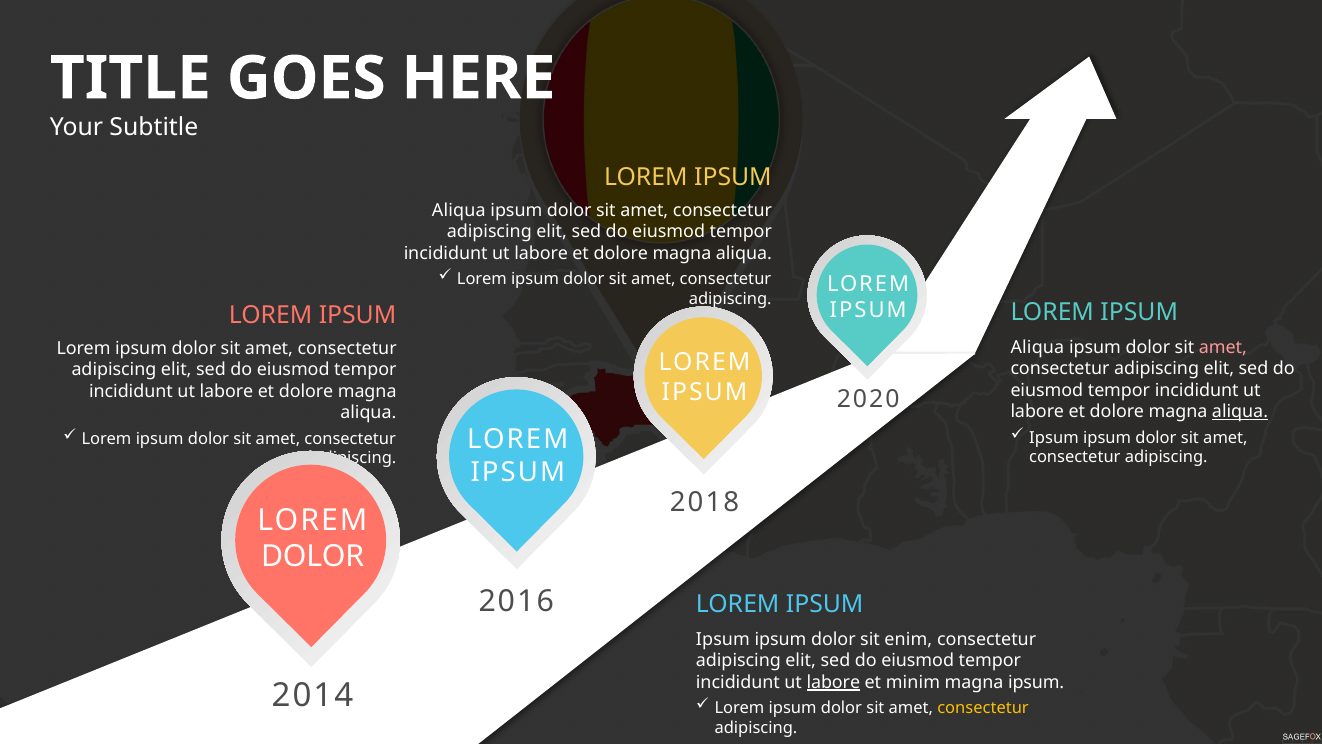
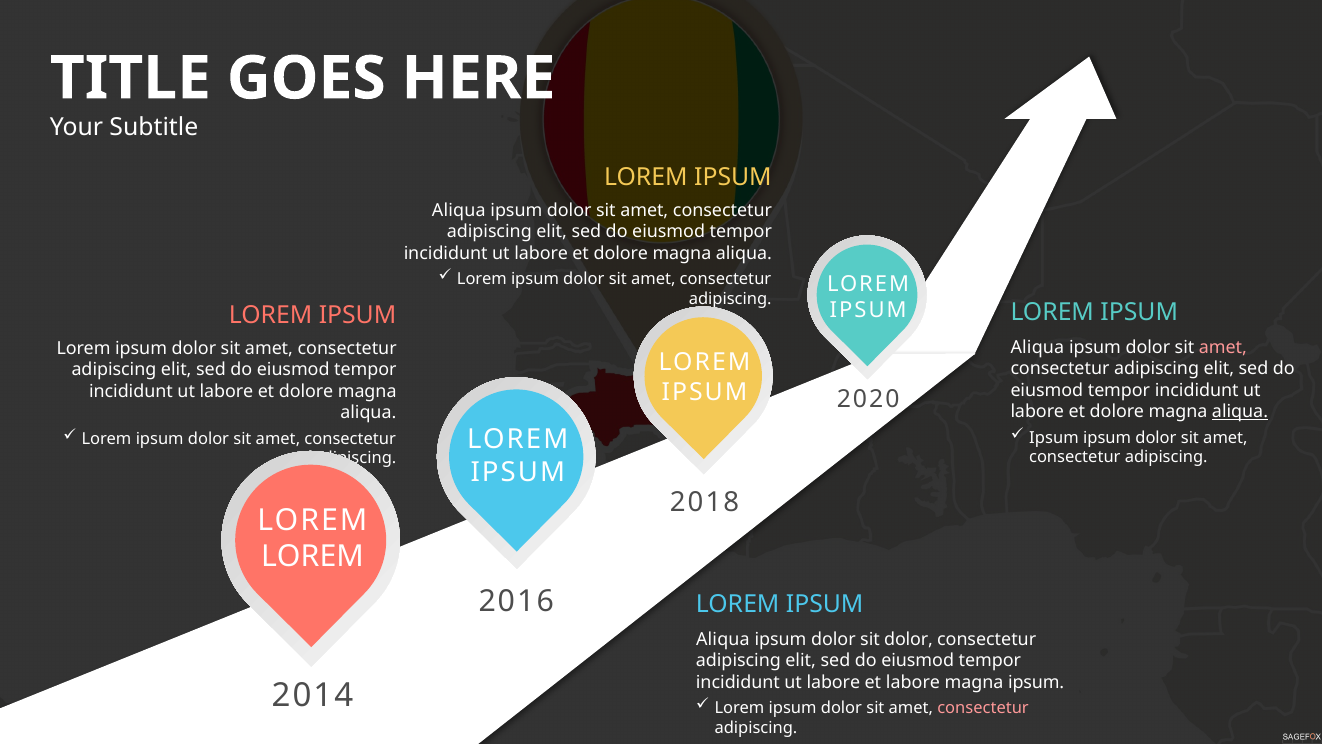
DOLOR: DOLOR -> LOREM (312, 556)
Ipsum: Ipsum -> Aliqua (723, 639)
sit enim: enim -> dolor (909, 639)
labore underline: present -> none (833, 682)
et minim: minim -> labore (913, 682)
consectetur colour: yellow -> pink (983, 707)
